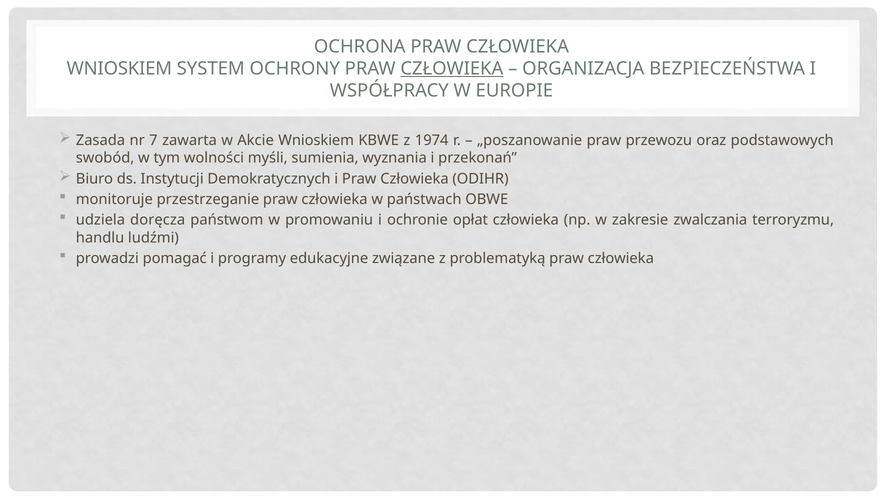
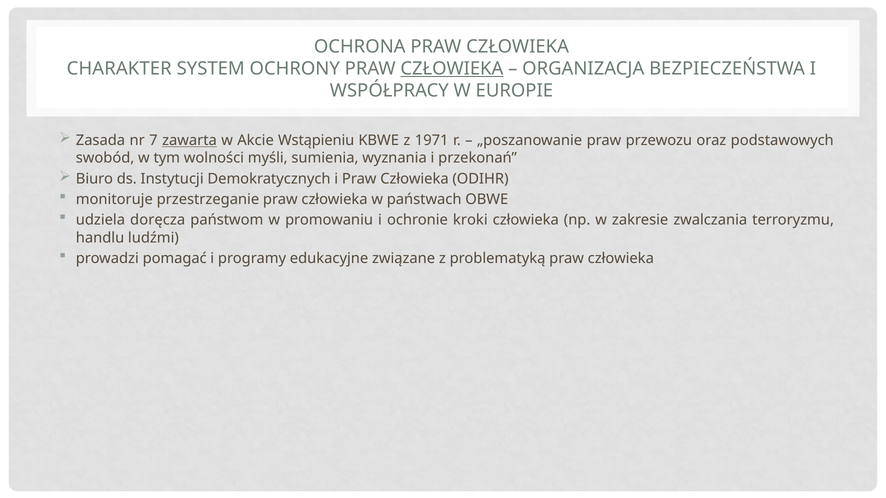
WNIOSKIEM: WNIOSKIEM -> CHARAKTER (119, 69)
zawarta underline: none -> present (190, 141)
Akcie Wnioskiem: Wnioskiem -> Wstąpieniu (316, 141)
1974: 1974 -> 1971 (432, 141)
opłat: opłat -> kroki (470, 220)
